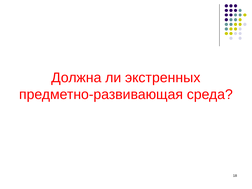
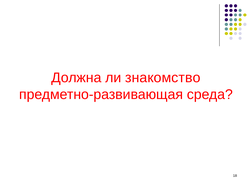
экстренных: экстренных -> знакомство (163, 78)
